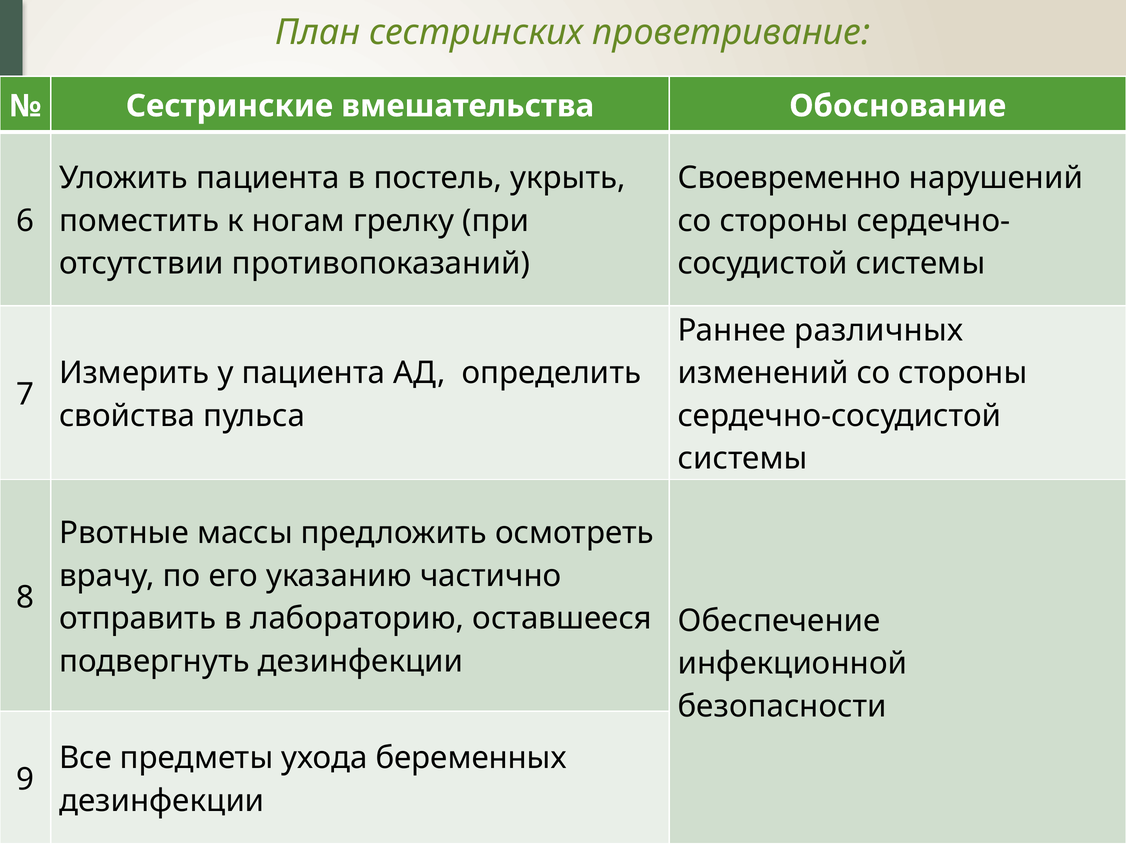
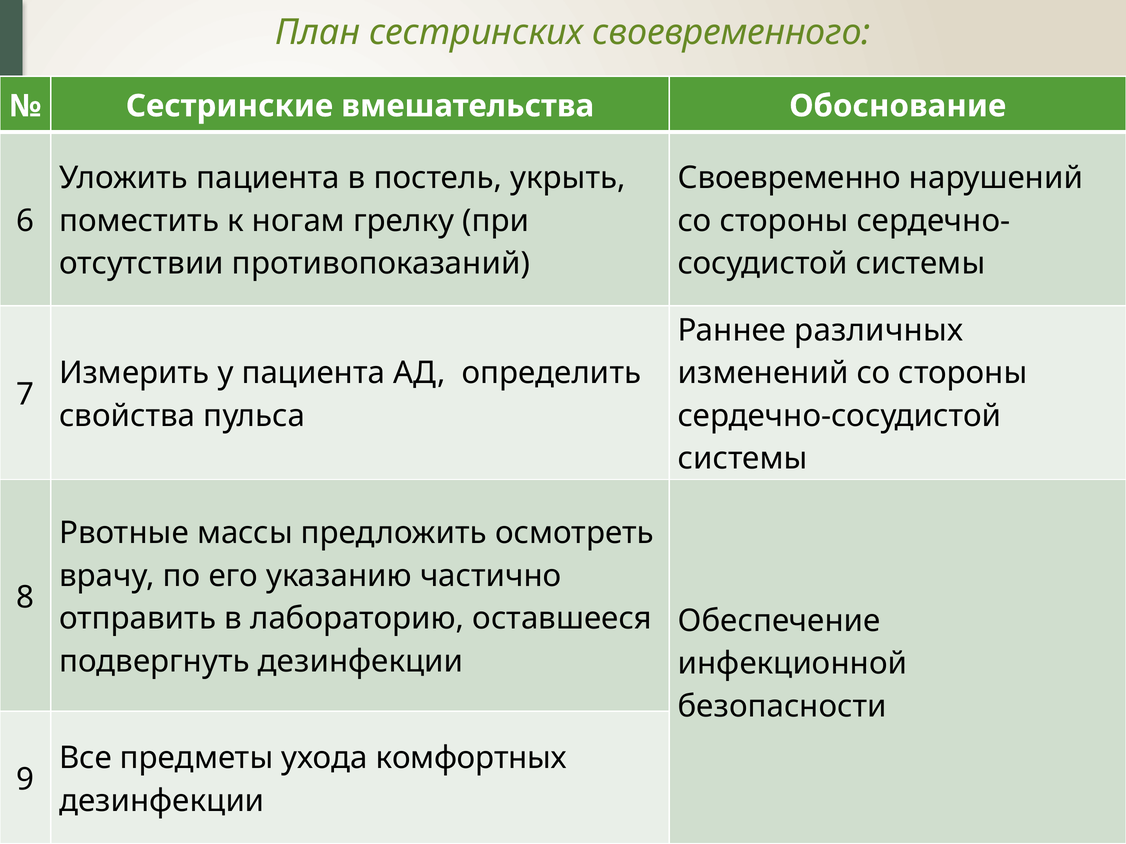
проветривание: проветривание -> своевременного (732, 32)
беременных: беременных -> комфортных (471, 759)
